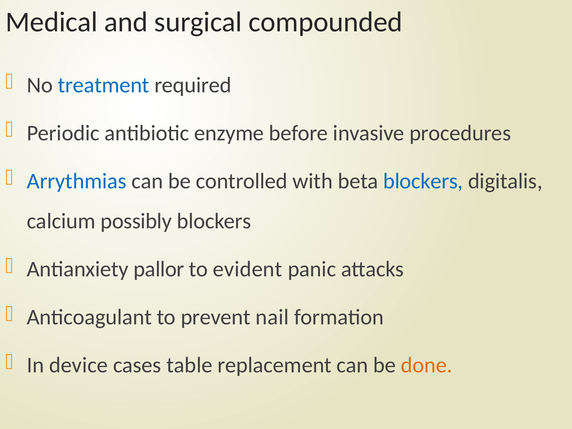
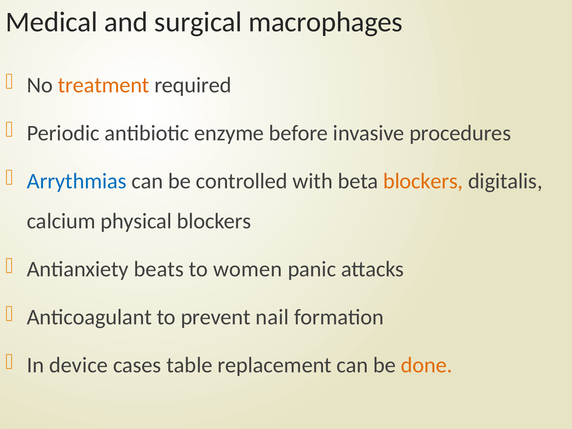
compounded: compounded -> macrophages (326, 22)
treatment colour: blue -> orange (104, 85)
blockers colour: blue -> orange (423, 181)
possibly: possibly -> physical (136, 221)
pallor: pallor -> beats (159, 269)
evident: evident -> women (248, 269)
